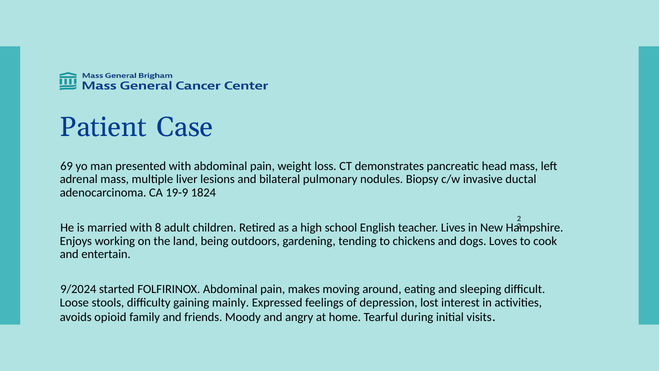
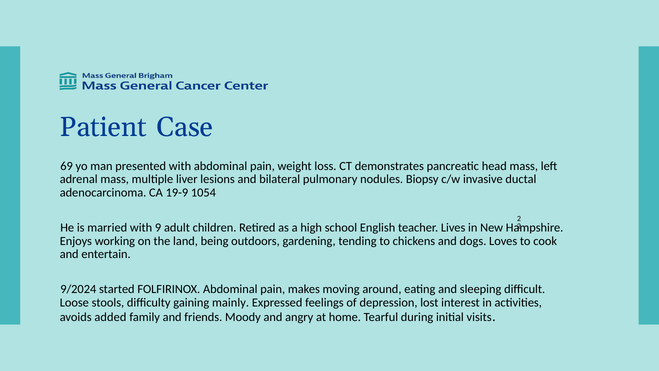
1824: 1824 -> 1054 (203, 193)
8: 8 -> 9 (158, 227)
opioid: opioid -> added (110, 317)
